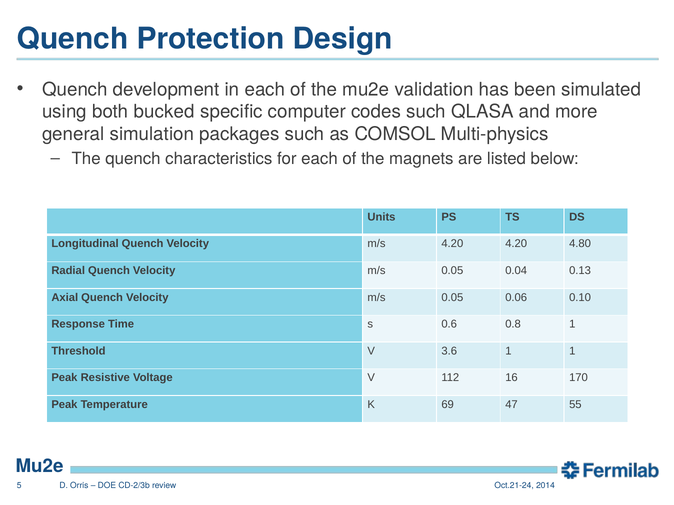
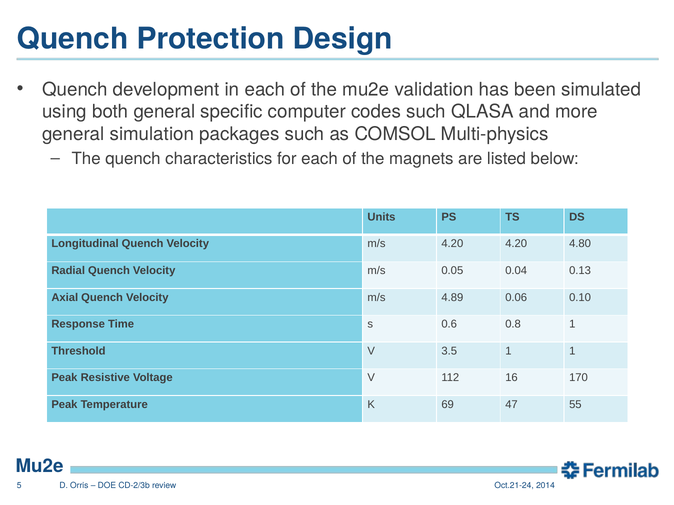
both bucked: bucked -> general (164, 112)
0.05: 0.05 -> 4.89 (452, 298)
3.6: 3.6 -> 3.5 (449, 351)
